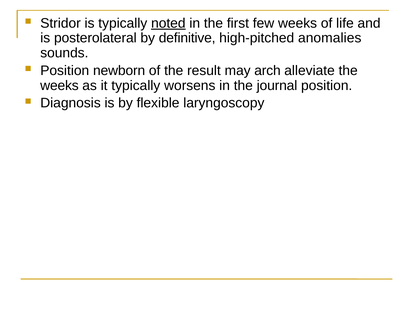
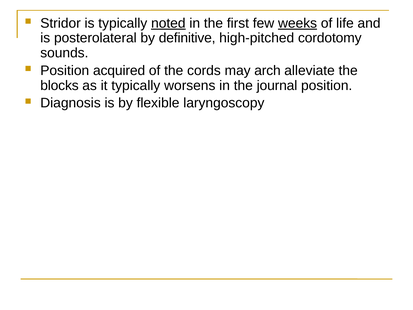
weeks underline: none -> present (298, 23)
anomalies: anomalies -> cordotomy (330, 38)
newborn: newborn -> acquired (119, 71)
result: result -> cords (204, 71)
weeks: weeks -> blocks (59, 85)
